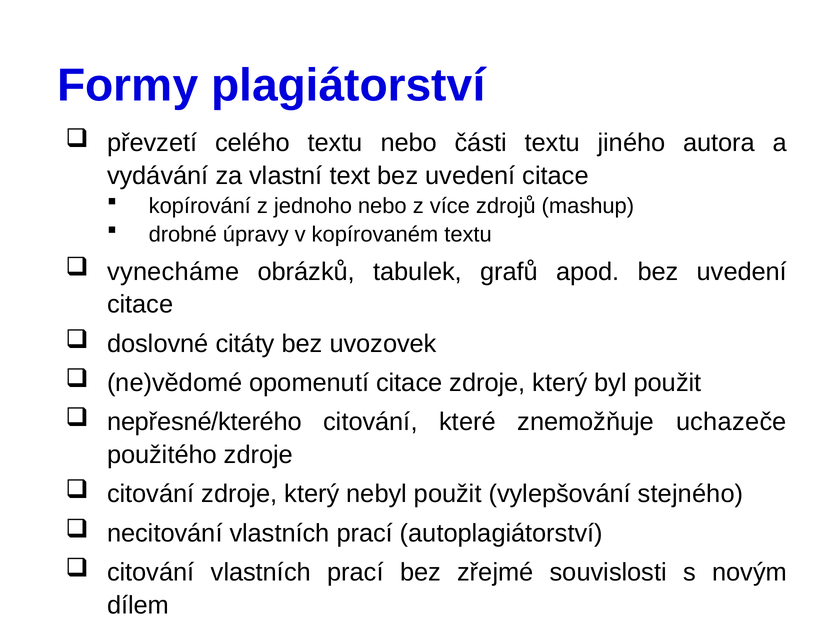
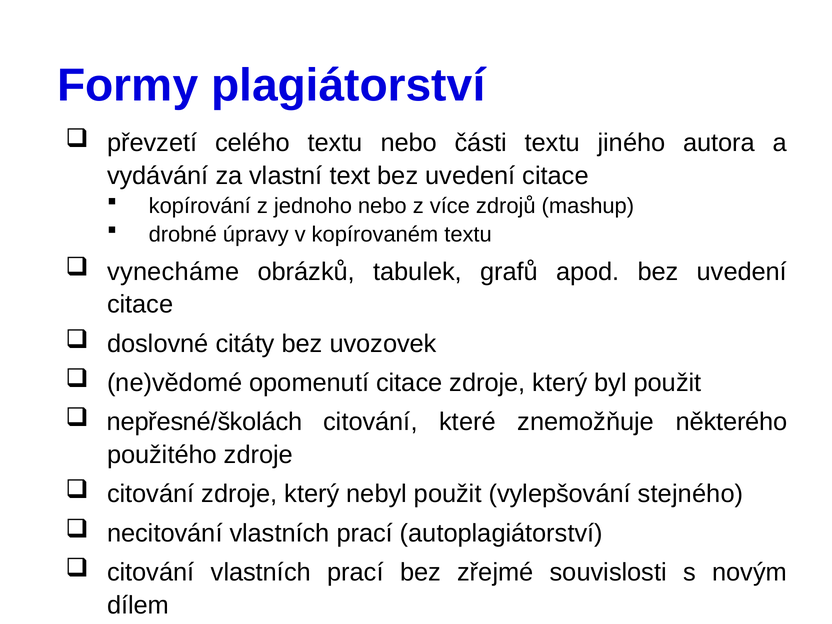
nepřesné/kterého: nepřesné/kterého -> nepřesné/školách (204, 422)
uchazeče: uchazeče -> některého (732, 422)
